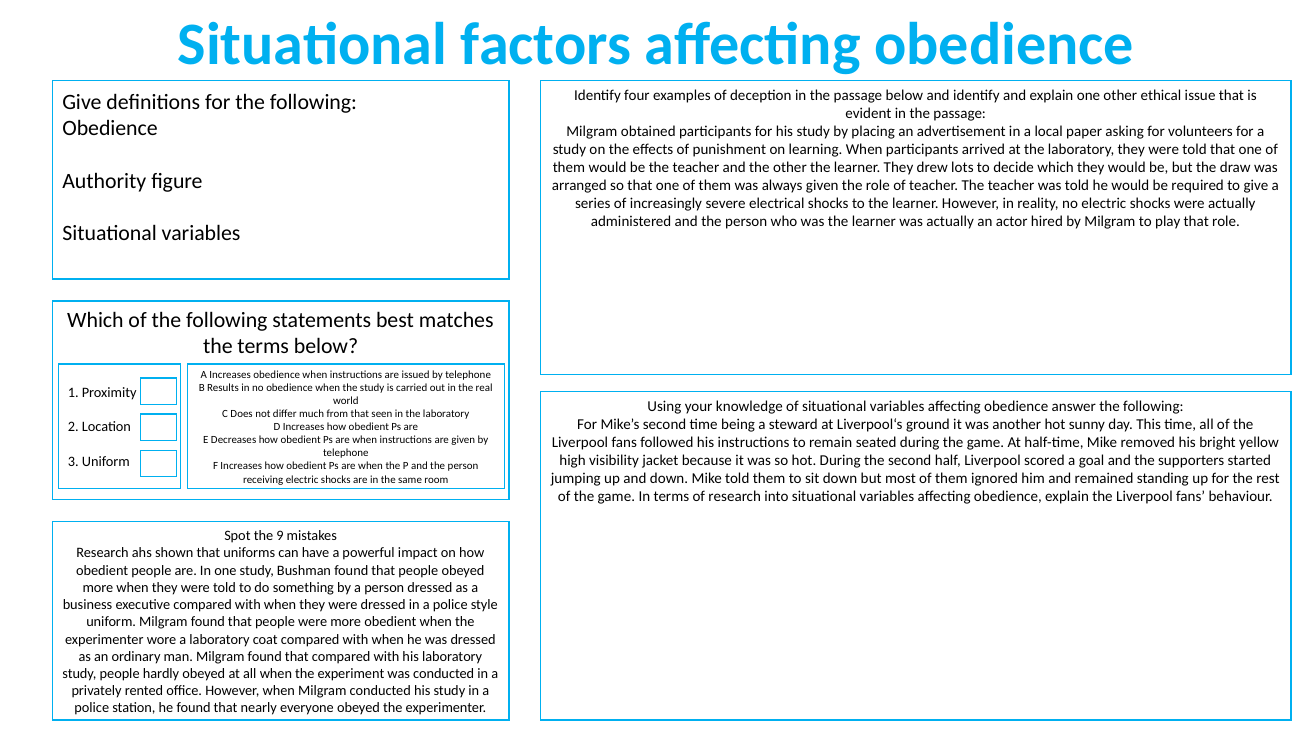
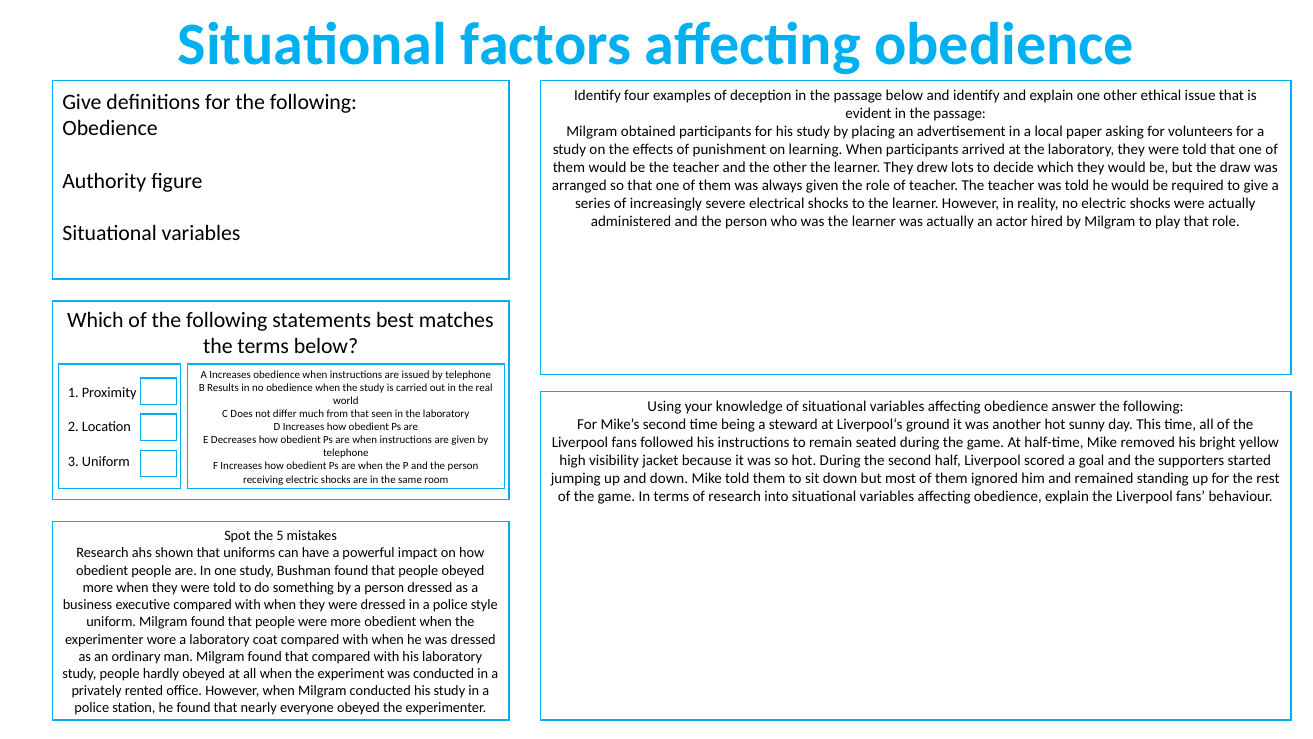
9: 9 -> 5 (280, 536)
